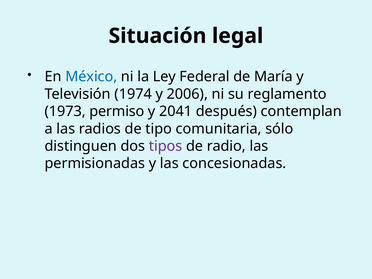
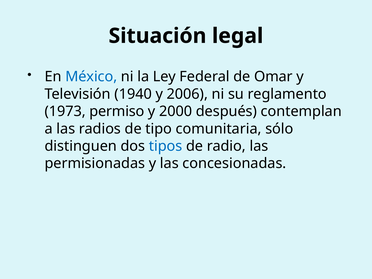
María: María -> Omar (273, 77)
1974: 1974 -> 1940 (133, 94)
2041: 2041 -> 2000 (176, 111)
tipos colour: purple -> blue (166, 146)
